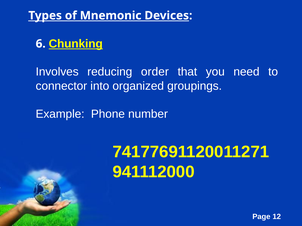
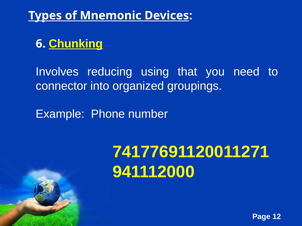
order: order -> using (155, 72)
